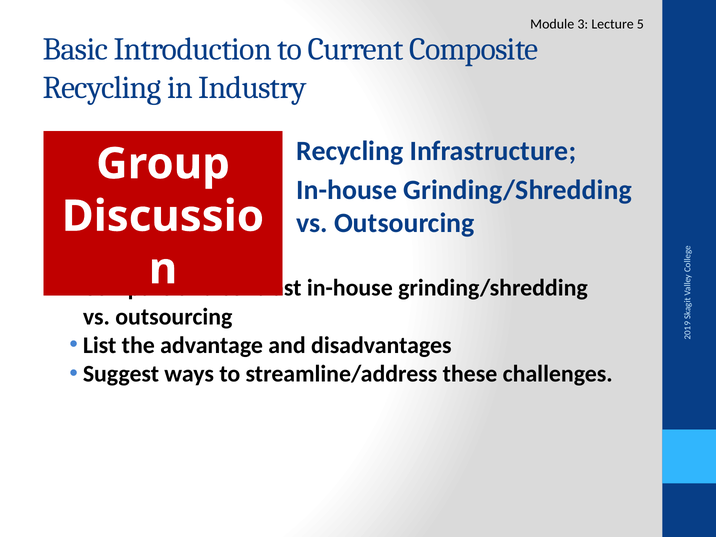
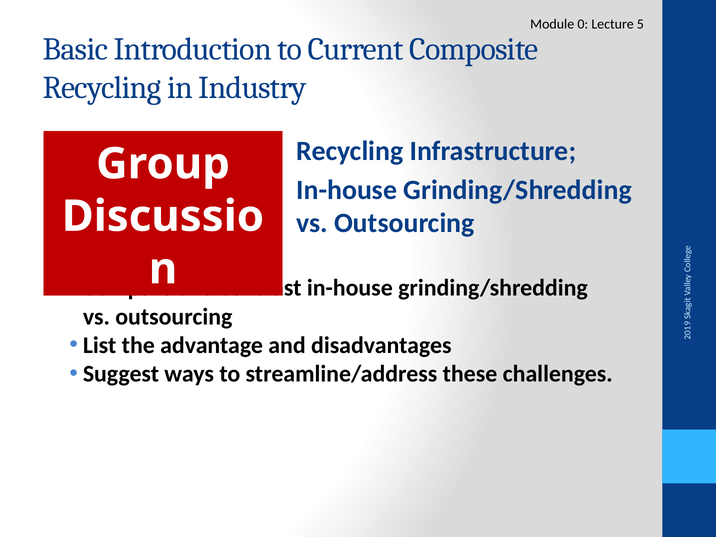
Module 3: 3 -> 0 (583, 24)
